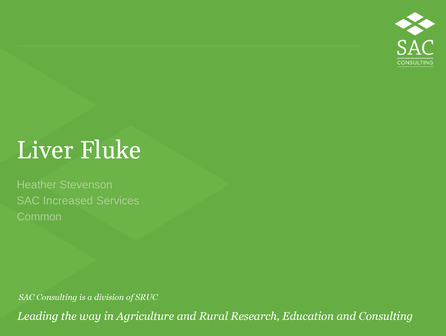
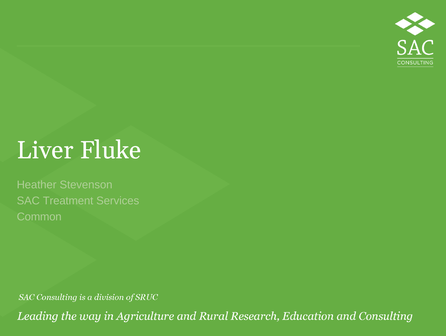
Increased: Increased -> Treatment (68, 201)
